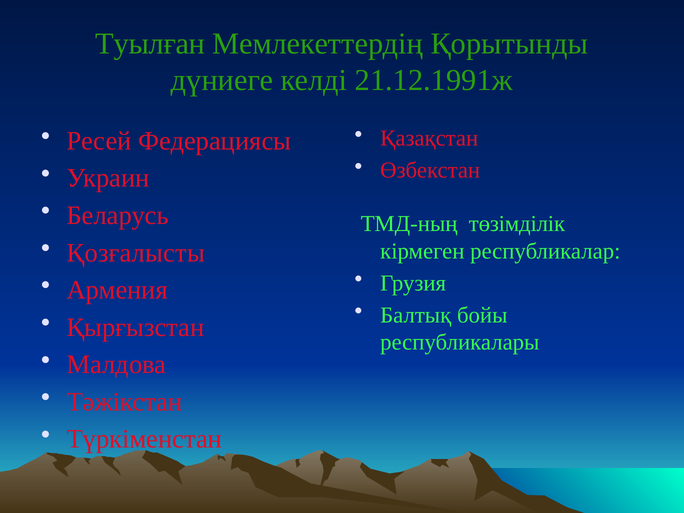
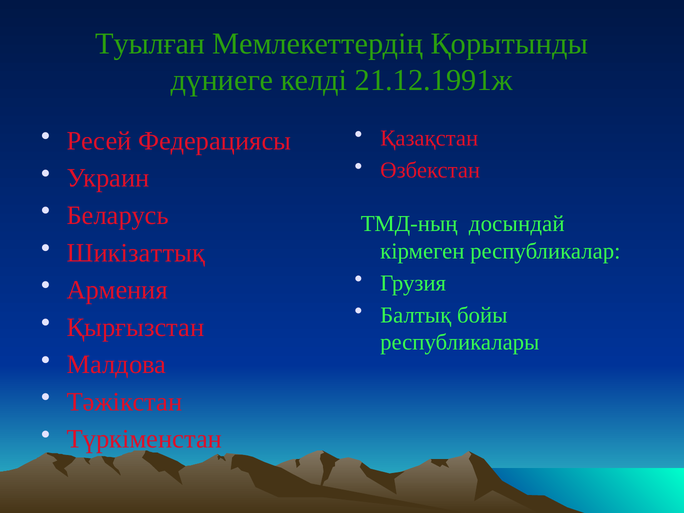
төзімділік: төзімділік -> досындай (517, 224)
Қозғалысты: Қозғалысты -> Шикізаттық (136, 253)
